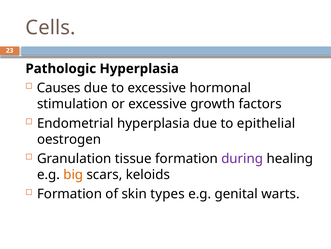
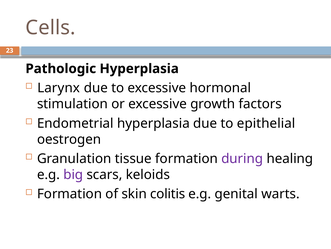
Causes: Causes -> Larynx (59, 88)
big colour: orange -> purple (73, 174)
types: types -> colitis (168, 193)
